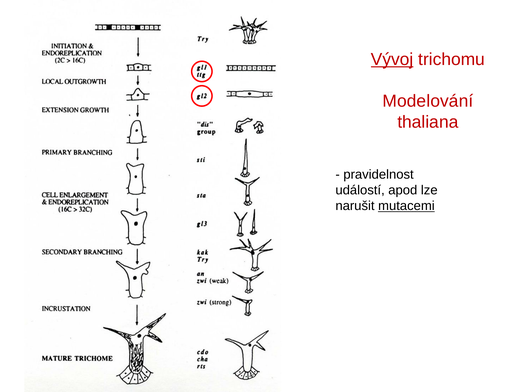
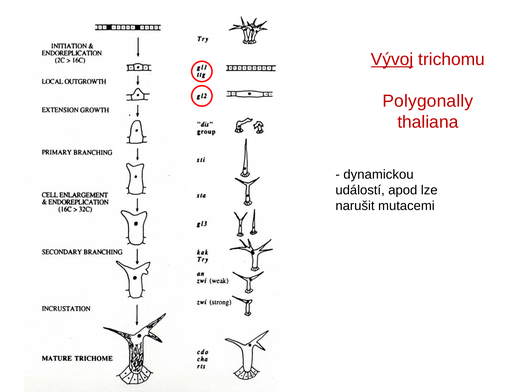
Modelování: Modelování -> Polygonally (428, 101)
pravidelnost: pravidelnost -> dynamickou (378, 174)
mutacemi underline: present -> none (406, 206)
